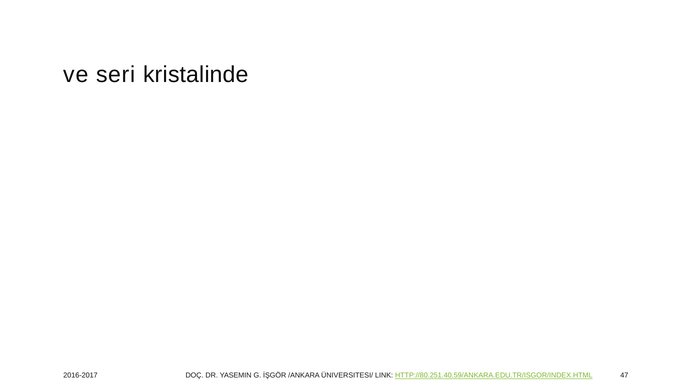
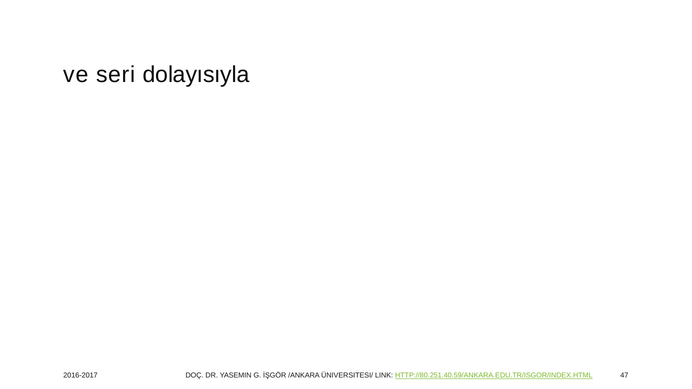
kristalinde: kristalinde -> dolayısıyla (196, 75)
